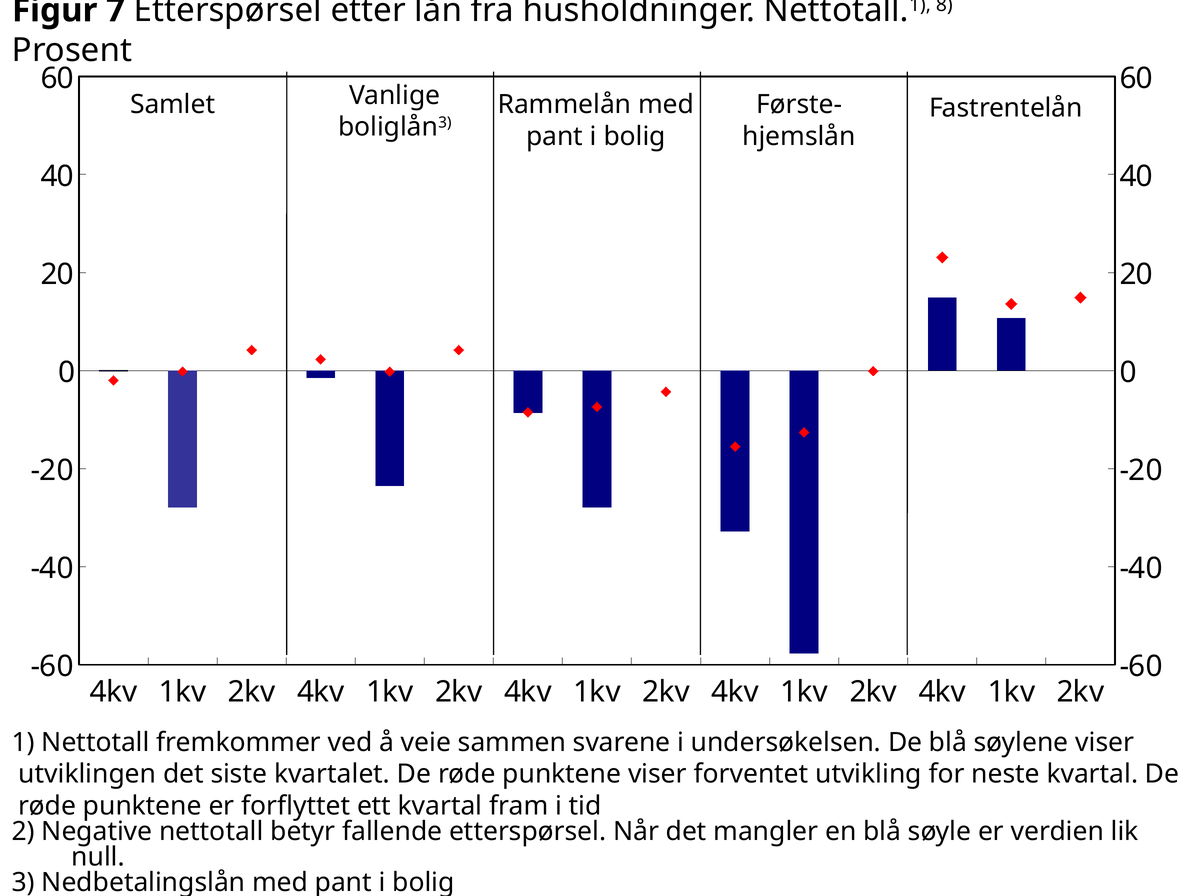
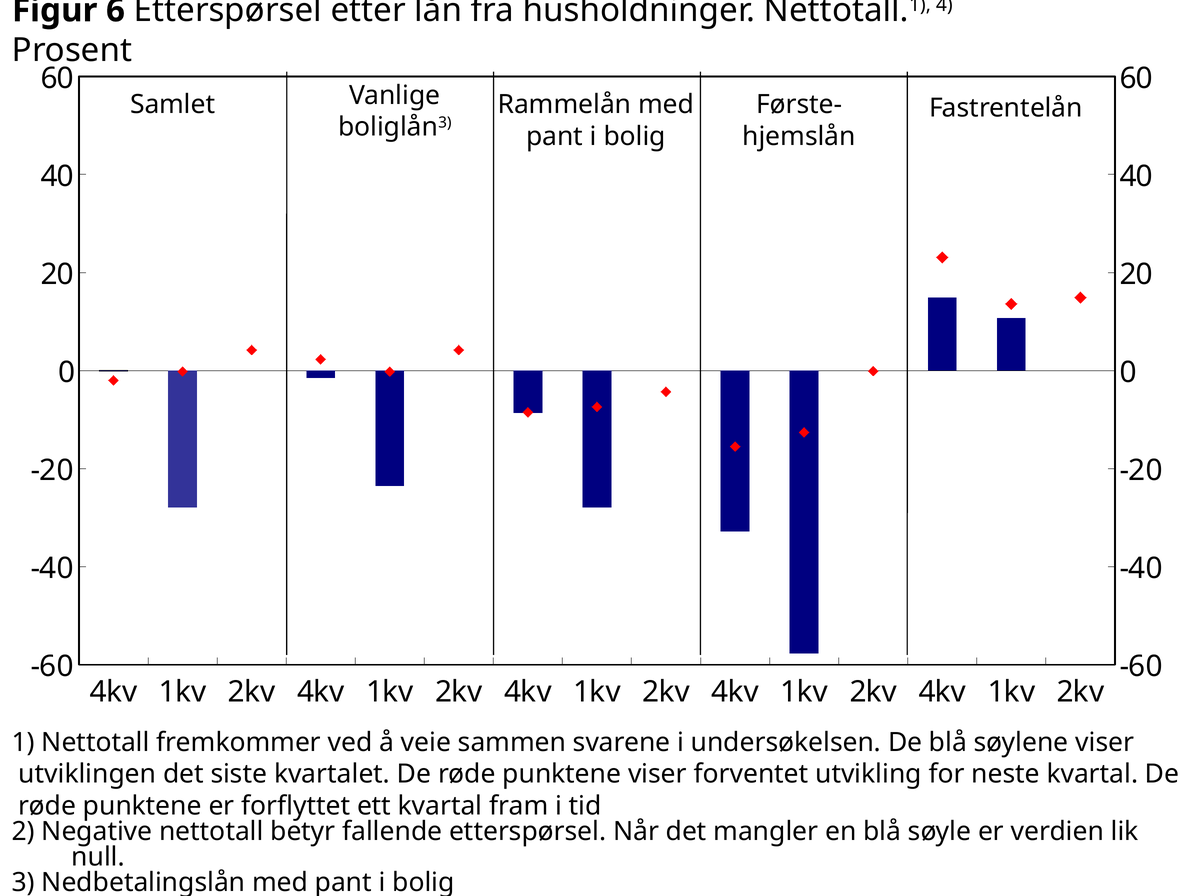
7: 7 -> 6 (115, 10)
8: 8 -> 4 (944, 5)
